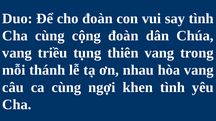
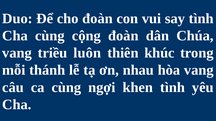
tụng: tụng -> luôn (87, 53)
thiên vang: vang -> khúc (159, 53)
